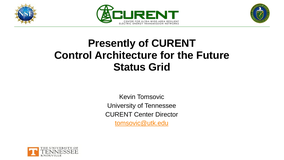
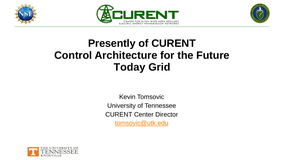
Status: Status -> Today (129, 67)
